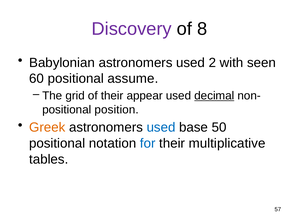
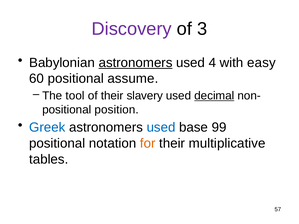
8: 8 -> 3 (202, 29)
astronomers underline: none -> present (136, 63)
2: 2 -> 4 (212, 63)
seen: seen -> easy (261, 63)
grid: grid -> tool (75, 96)
appear: appear -> slavery (145, 96)
Greek colour: orange -> blue (47, 128)
50: 50 -> 99 (219, 128)
for colour: blue -> orange (148, 143)
